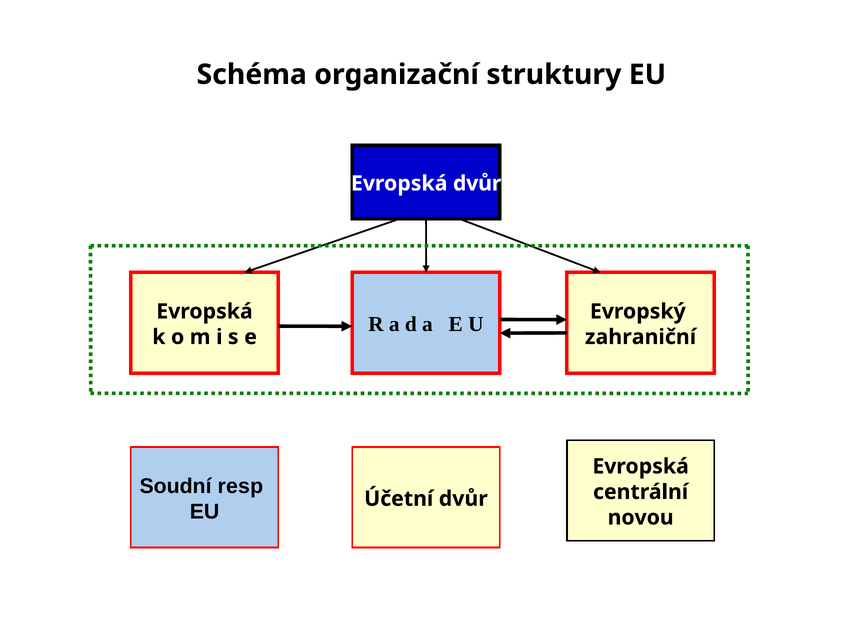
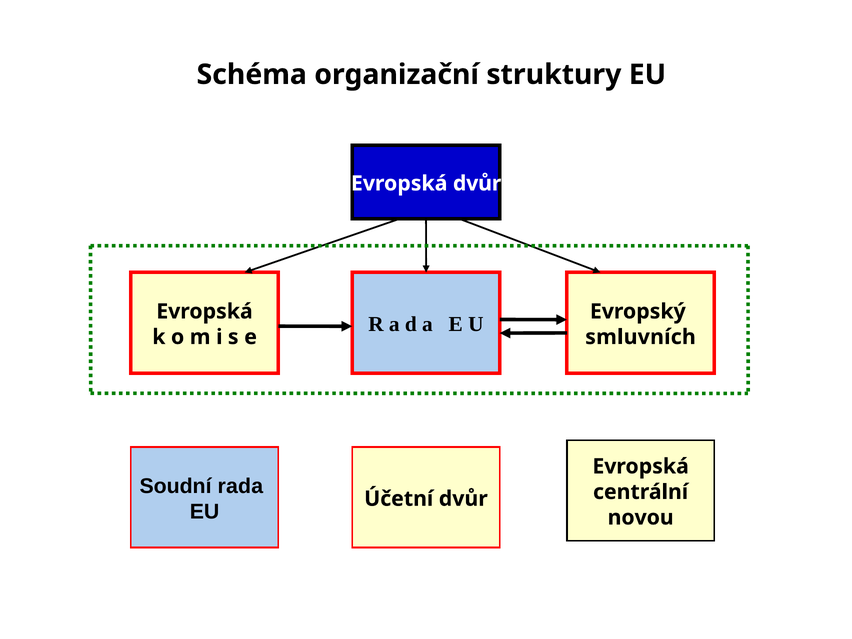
zahraniční: zahraniční -> smluvních (640, 337)
resp: resp -> rada (240, 486)
